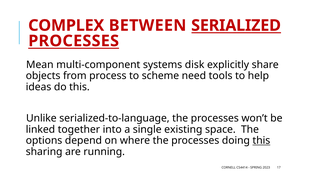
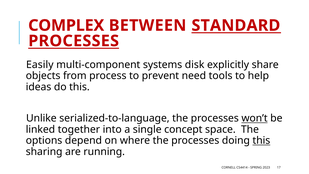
SERIALIZED: SERIALIZED -> STANDARD (236, 25)
Mean: Mean -> Easily (40, 65)
scheme: scheme -> prevent (160, 76)
won’t underline: none -> present (255, 118)
existing: existing -> concept (183, 129)
